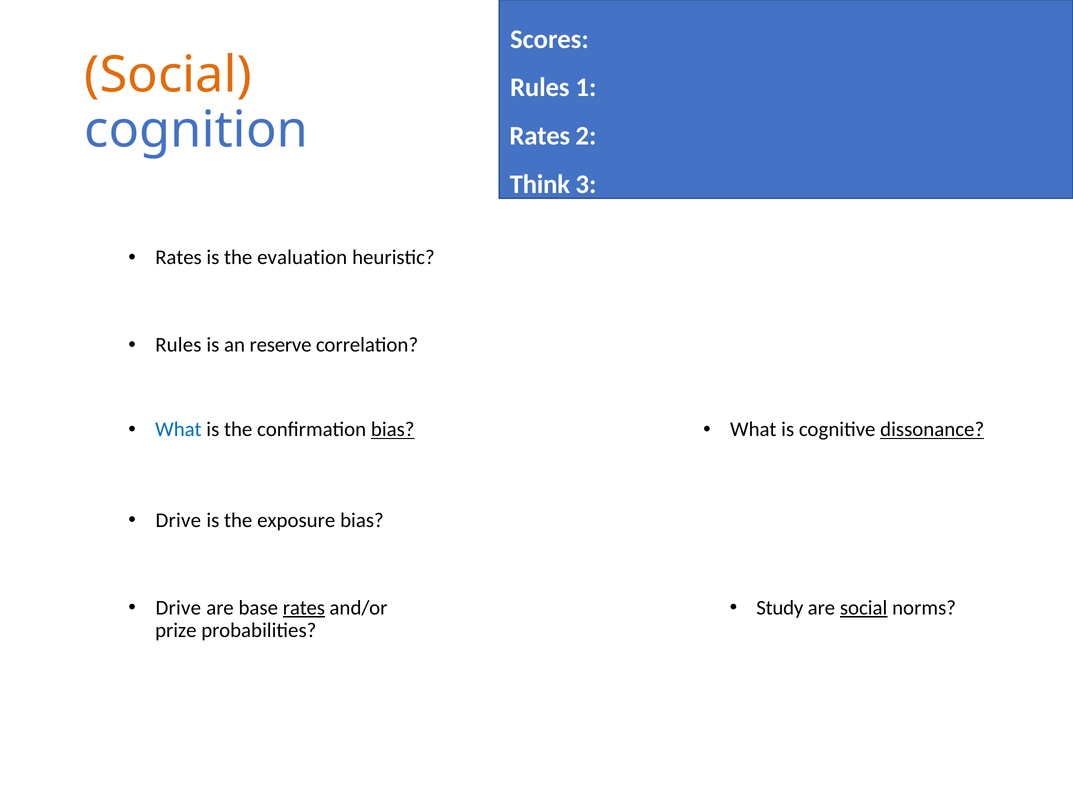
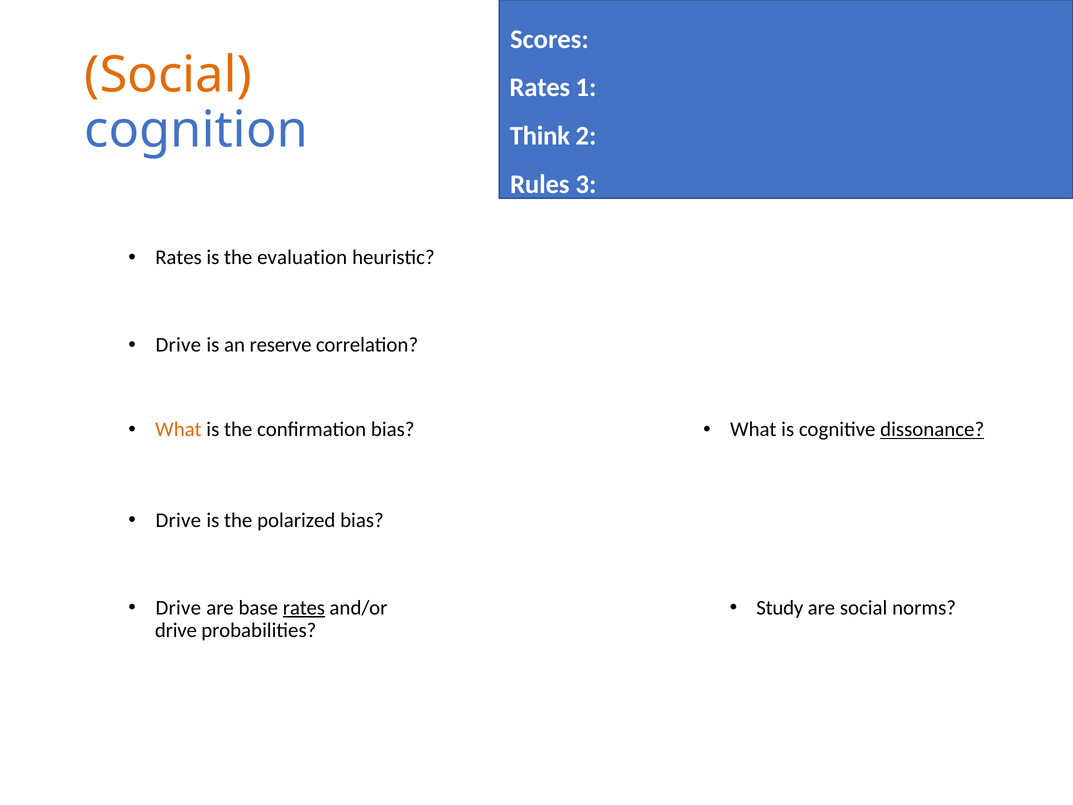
Rules: Rules -> Rates (540, 88)
Rates: Rates -> Think (540, 136)
Think: Think -> Rules (540, 184)
Rules: Rules -> Drive (178, 345)
What colour: blue -> orange (178, 429)
bias underline: present -> none (393, 429)
exposure: exposure -> polarized (296, 520)
social underline: present -> none (864, 607)
prize: prize -> drive (176, 630)
